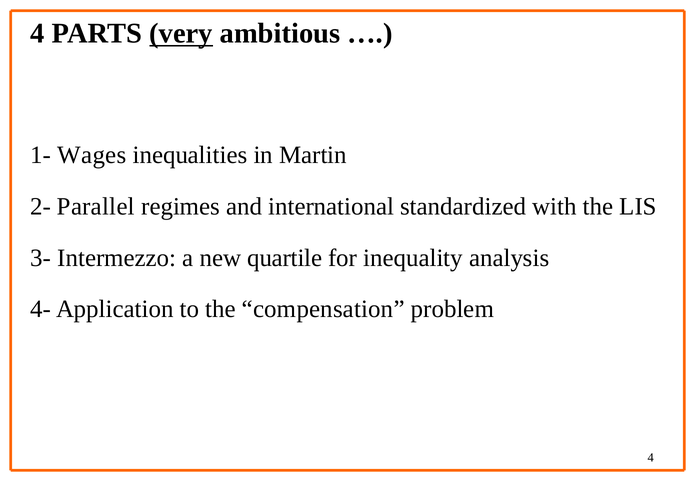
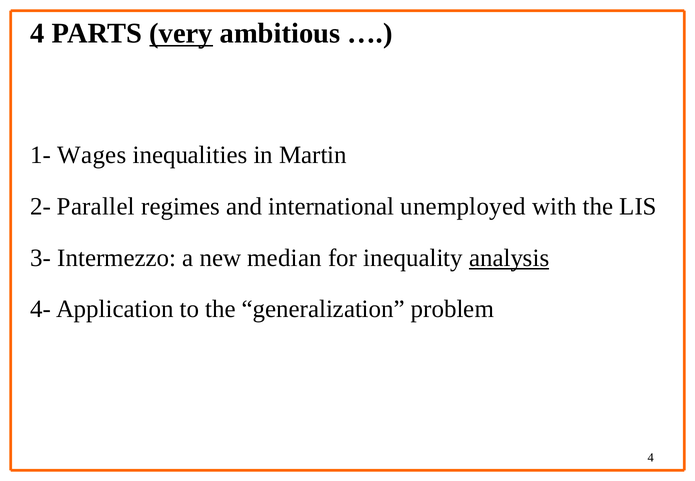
standardized: standardized -> unemployed (463, 207)
quartile: quartile -> median (285, 258)
analysis underline: none -> present (509, 258)
compensation: compensation -> generalization (323, 309)
